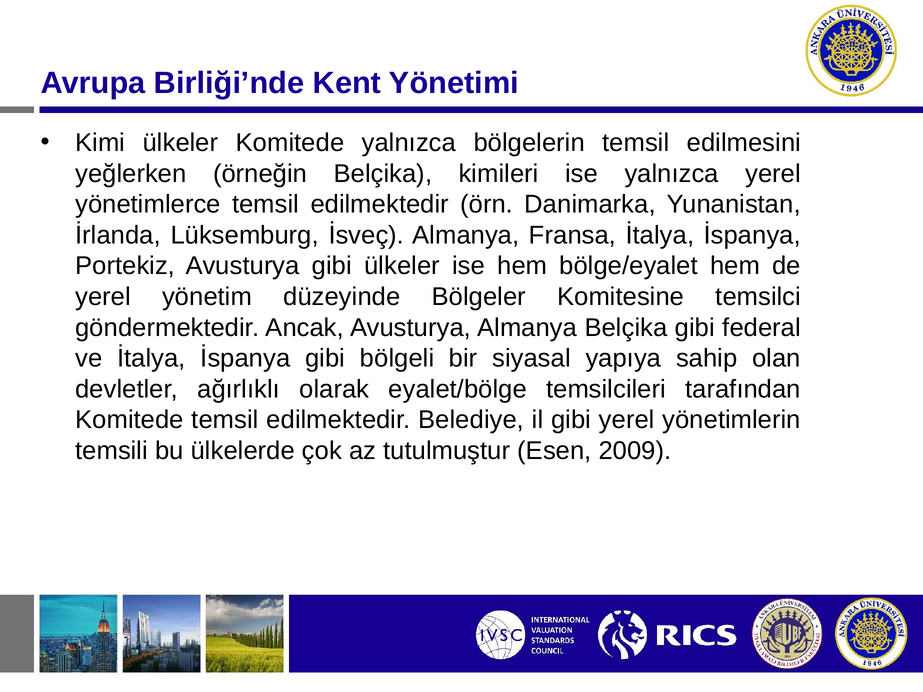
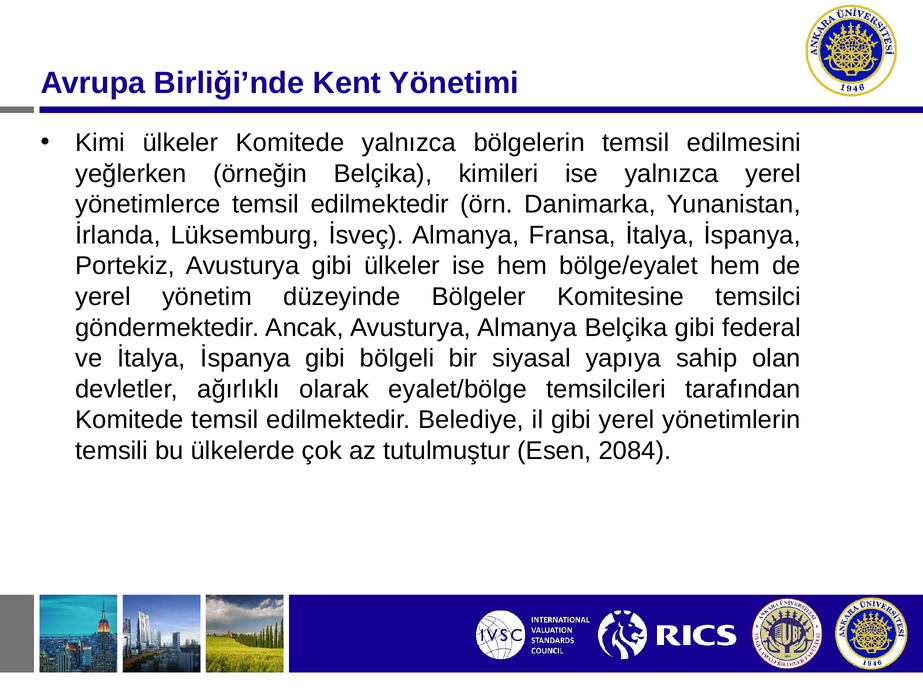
2009: 2009 -> 2084 (635, 451)
